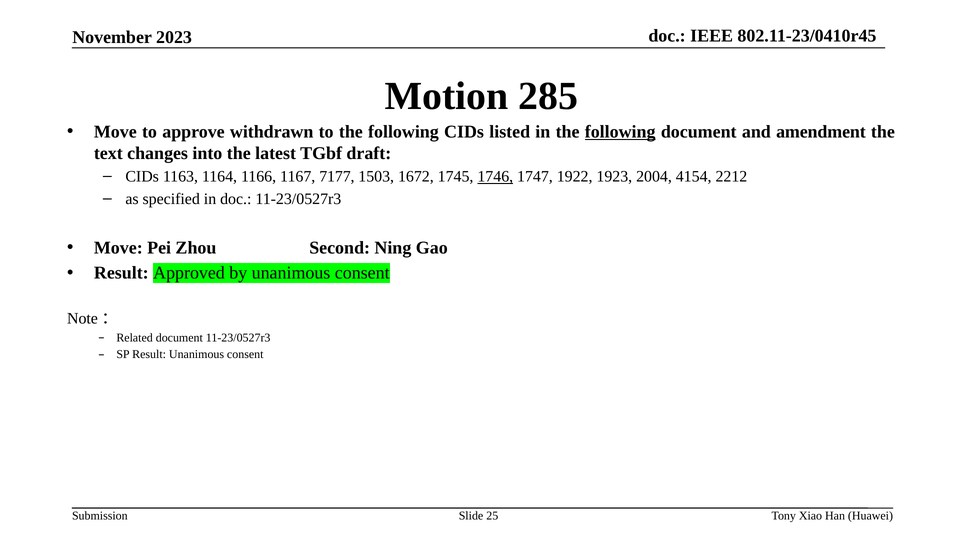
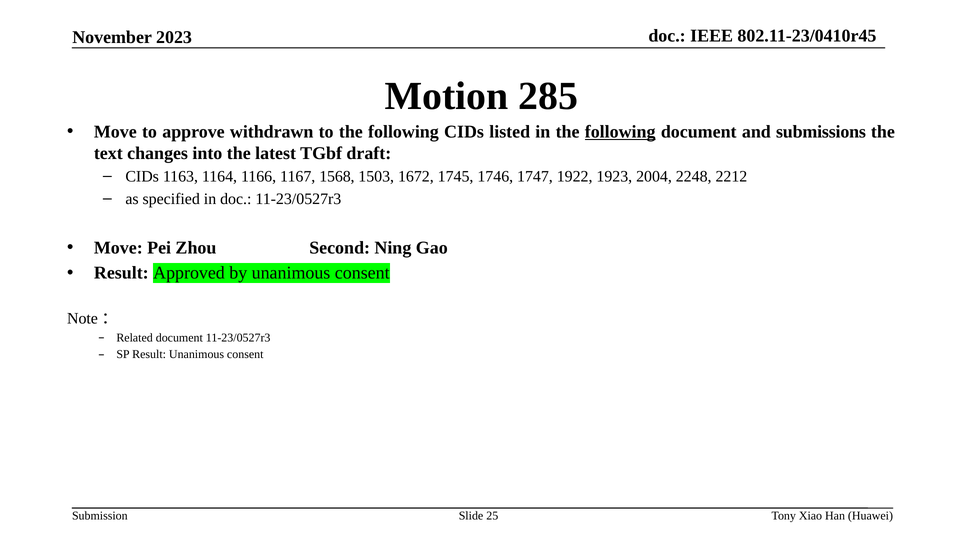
amendment: amendment -> submissions (821, 132)
7177: 7177 -> 1568 (337, 177)
1746 underline: present -> none (495, 177)
4154: 4154 -> 2248 (694, 177)
